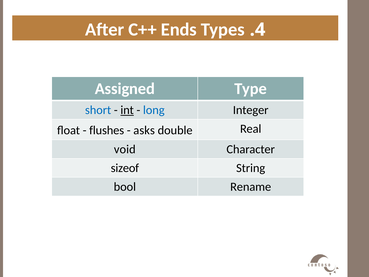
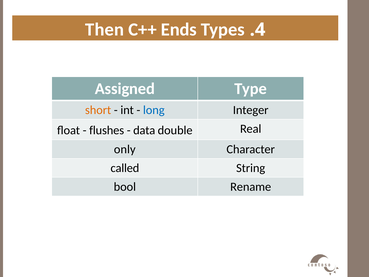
After: After -> Then (105, 30)
short colour: blue -> orange (98, 110)
int underline: present -> none (127, 110)
asks: asks -> data (144, 130)
void: void -> only (125, 149)
sizeof: sizeof -> called (125, 168)
